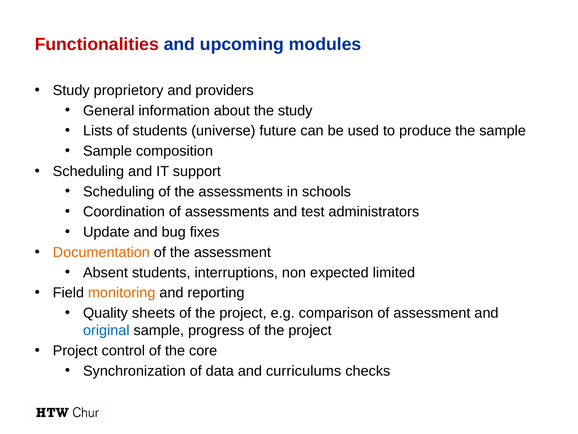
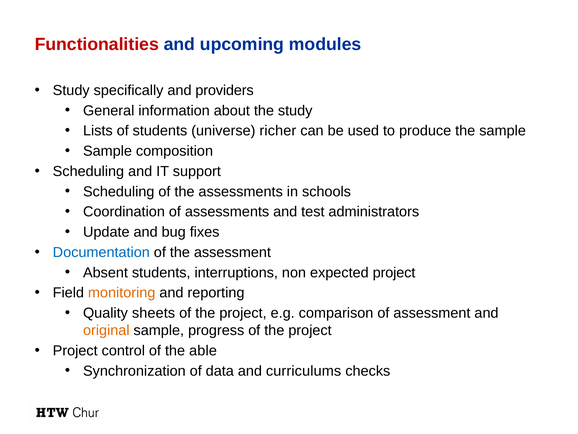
proprietory: proprietory -> specifically (129, 90)
future: future -> richer (278, 131)
Documentation colour: orange -> blue (101, 252)
expected limited: limited -> project (394, 272)
original colour: blue -> orange (106, 330)
core: core -> able (203, 350)
